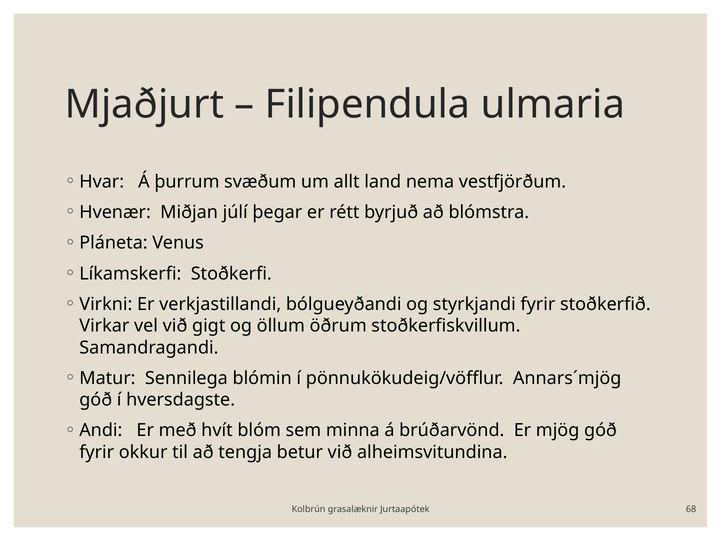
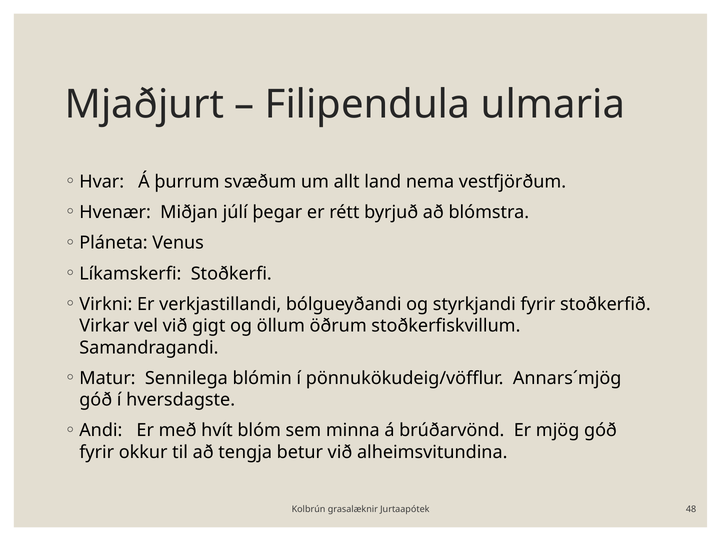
68: 68 -> 48 (691, 509)
